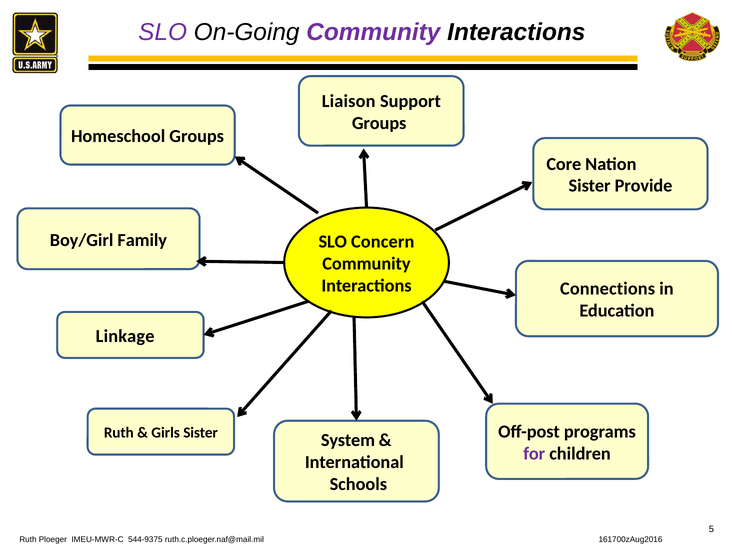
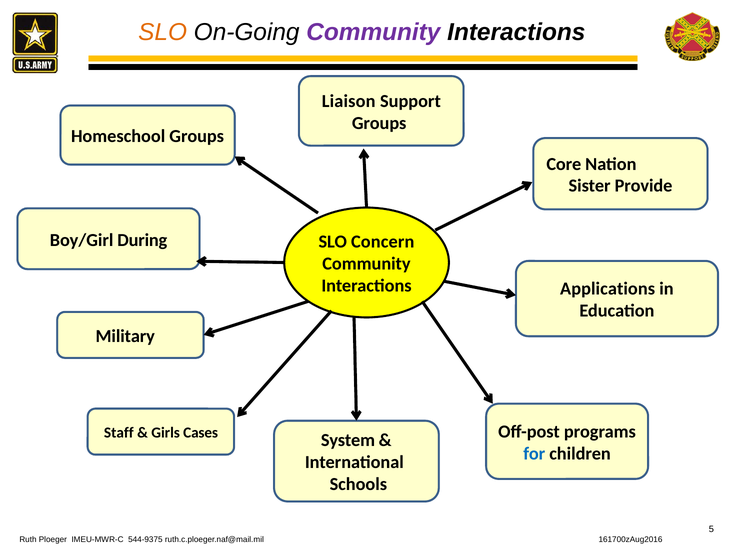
SLO colour: purple -> orange (163, 32)
Family: Family -> During (142, 240)
Connections: Connections -> Applications (608, 289)
Linkage: Linkage -> Military (125, 336)
Ruth: Ruth -> Staff (119, 433)
Girls Sister: Sister -> Cases (201, 433)
for colour: purple -> blue (534, 454)
